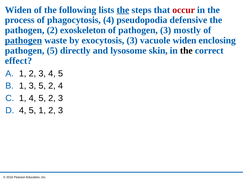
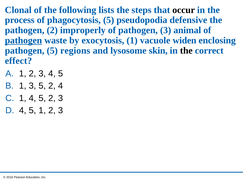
Widen: Widen -> Clonal (18, 10)
the underline: present -> none (123, 10)
occur colour: red -> black (184, 10)
phagocytosis 4: 4 -> 5 (109, 20)
exoskeleton: exoskeleton -> improperly (83, 30)
mostly: mostly -> animal (187, 30)
exocytosis 3: 3 -> 1 (132, 41)
directly: directly -> regions (75, 51)
